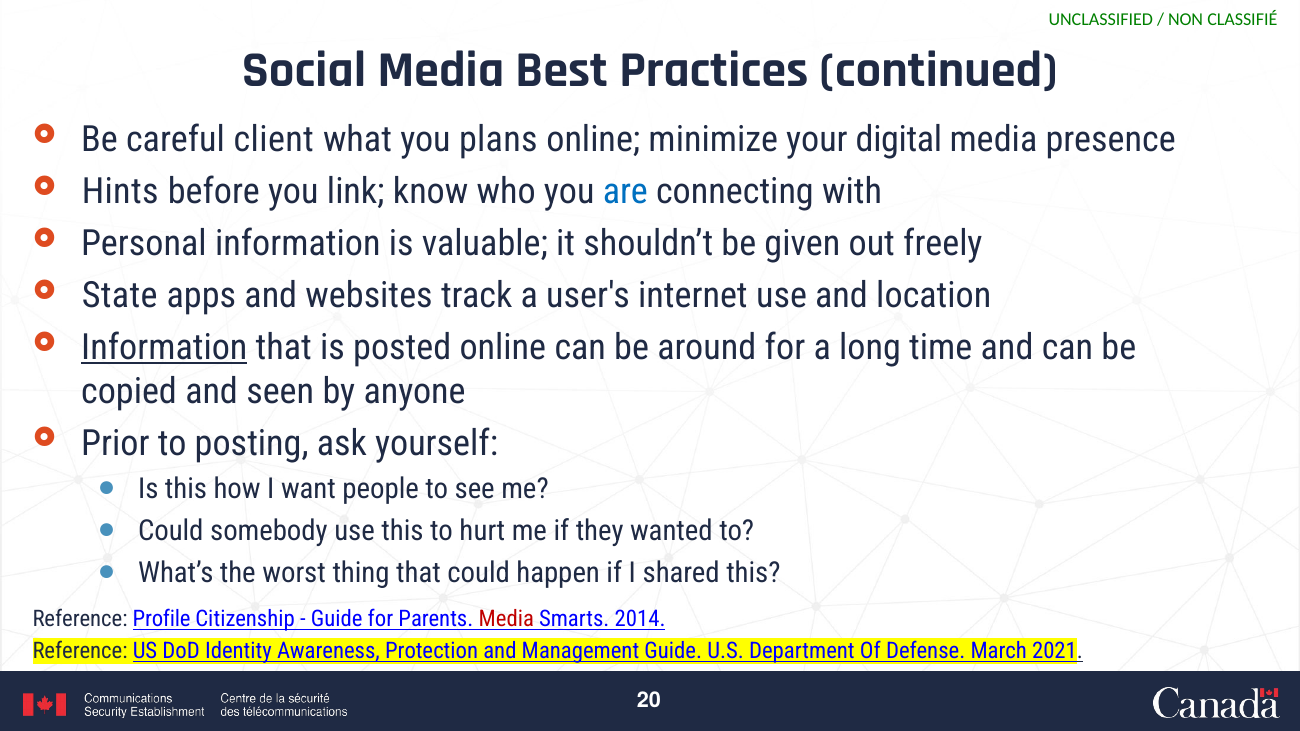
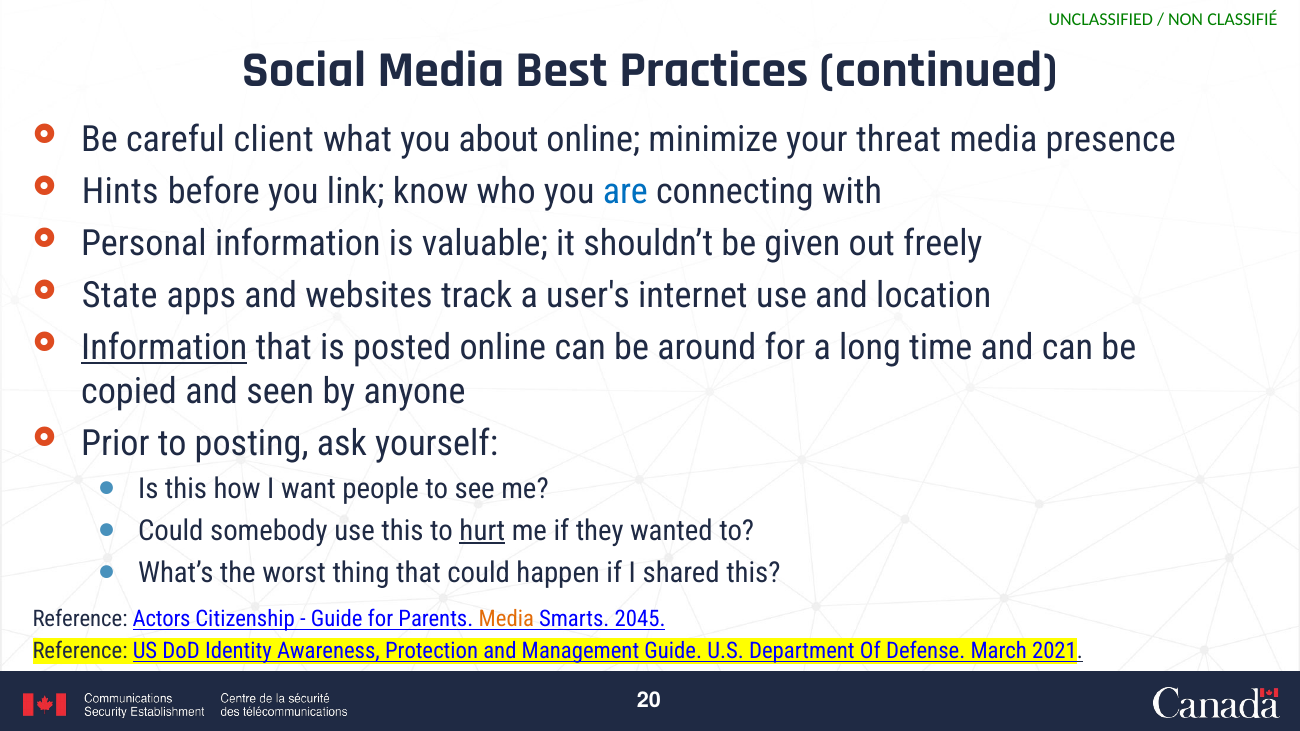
plans: plans -> about (499, 140)
digital: digital -> threat (899, 140)
hurt underline: none -> present (482, 531)
Profile: Profile -> Actors (162, 620)
Media colour: red -> orange (506, 620)
2014: 2014 -> 2045 (640, 620)
